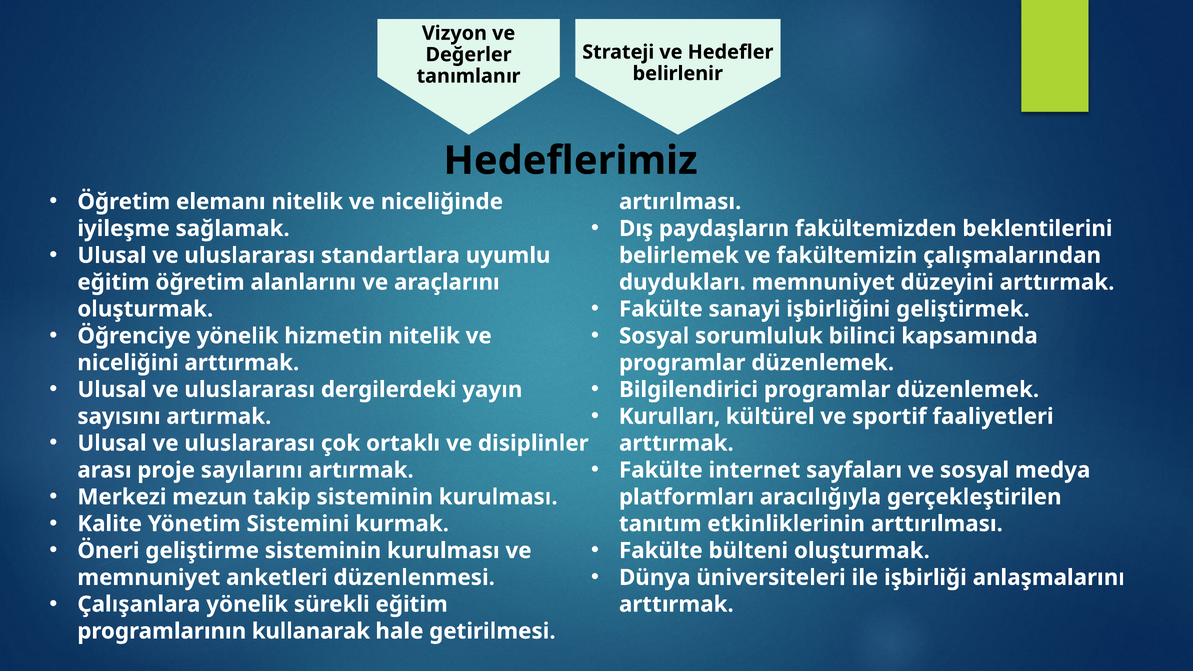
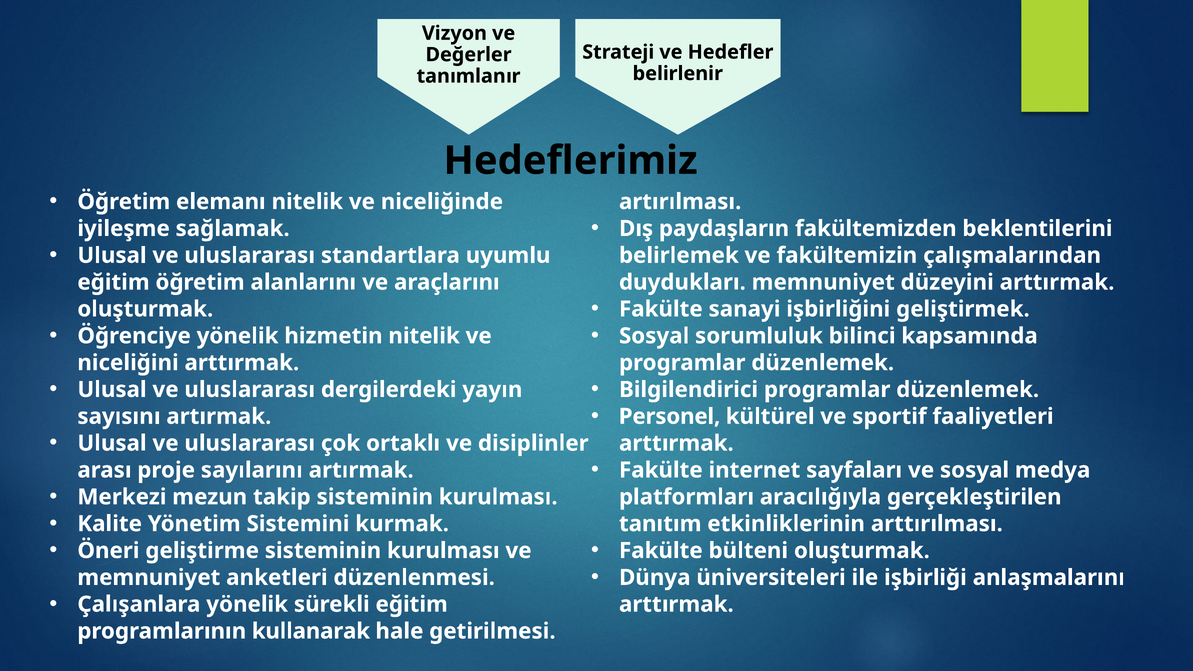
Kurulları: Kurulları -> Personel (670, 416)
